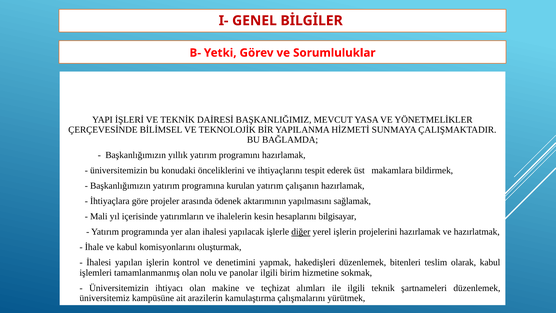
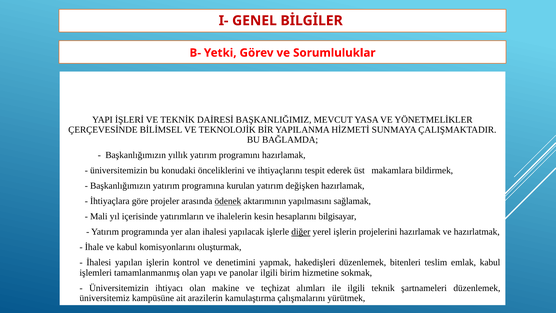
çalışanın: çalışanın -> değişken (302, 186)
ödenek underline: none -> present (228, 201)
olarak: olarak -> emlak (464, 262)
nolu: nolu -> yapı (208, 272)
